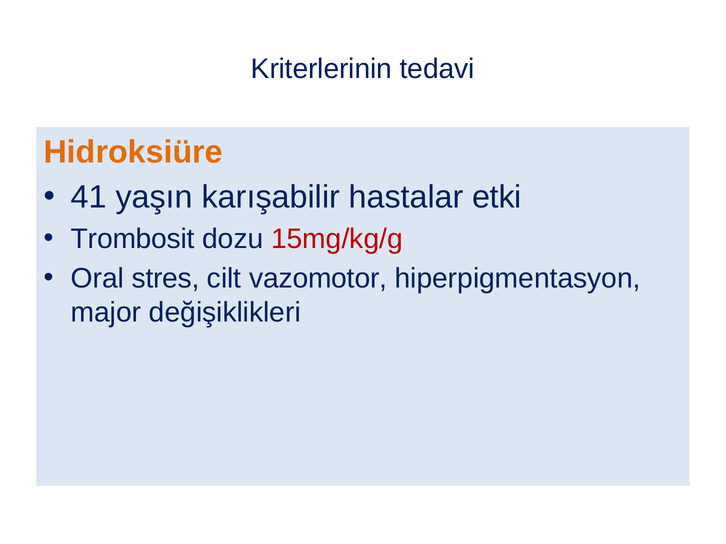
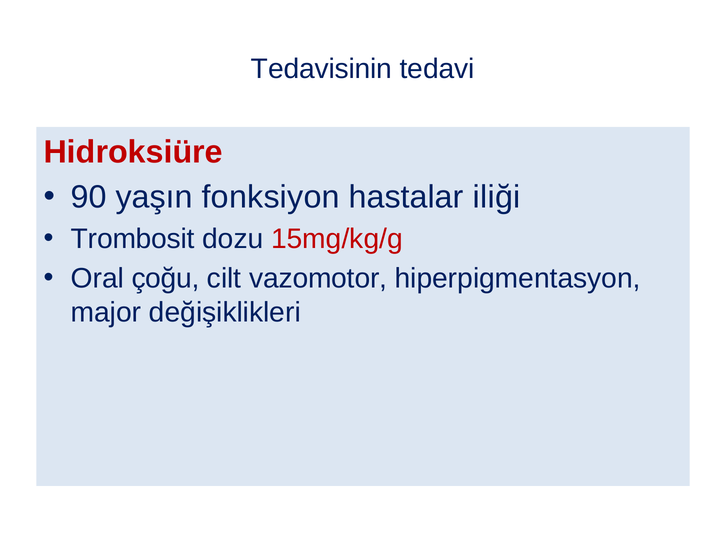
Kriterlerinin: Kriterlerinin -> Tedavisinin (321, 69)
Hidroksiüre colour: orange -> red (133, 152)
41: 41 -> 90 (89, 197)
karışabilir: karışabilir -> fonksiyon (271, 197)
etki: etki -> iliği (497, 197)
stres: stres -> çoğu (166, 279)
